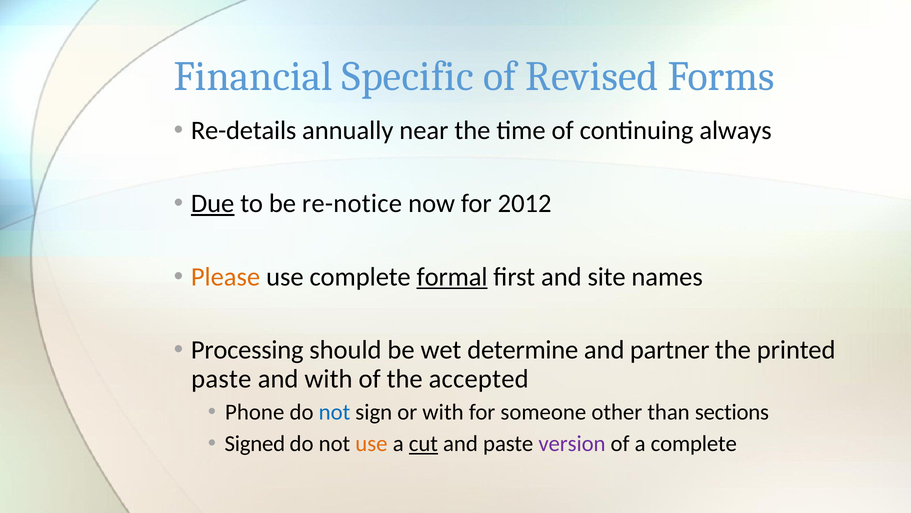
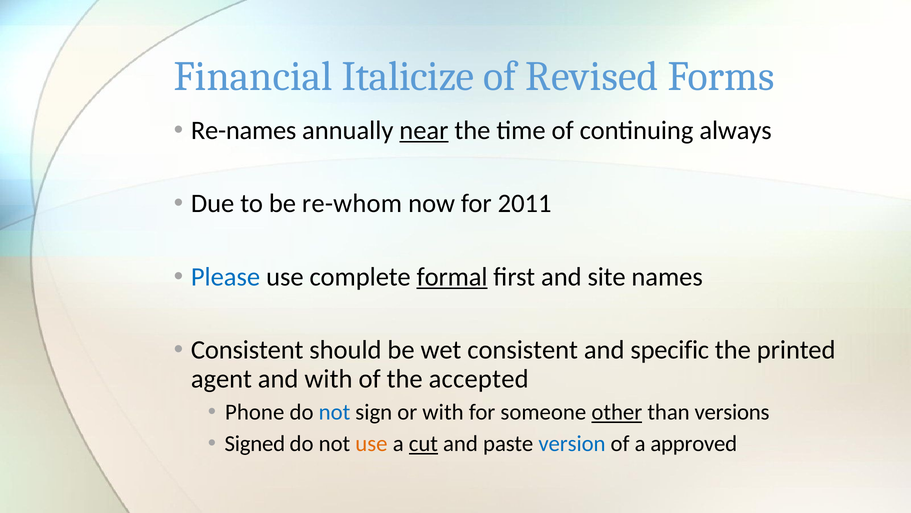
Specific: Specific -> Italicize (408, 76)
Re-details: Re-details -> Re-names (244, 130)
near underline: none -> present (424, 130)
Due underline: present -> none (213, 203)
re-notice: re-notice -> re-whom (352, 203)
2012: 2012 -> 2011 (525, 203)
Please colour: orange -> blue (226, 277)
Processing: Processing -> Consistent (247, 350)
wet determine: determine -> consistent (523, 350)
partner: partner -> specific (670, 350)
paste: paste -> agent (221, 378)
other underline: none -> present (617, 412)
sections: sections -> versions (732, 412)
version colour: purple -> blue (572, 443)
a complete: complete -> approved (694, 443)
